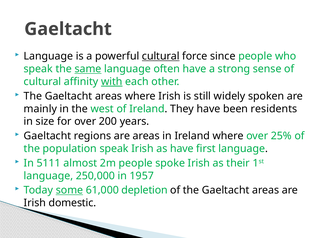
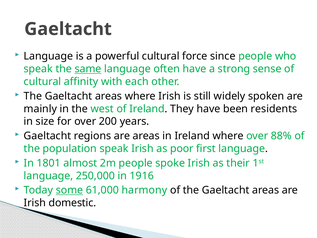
cultural underline: present -> none (161, 56)
with underline: present -> none (112, 82)
25%: 25% -> 88% (281, 136)
as have: have -> poor (182, 148)
5111: 5111 -> 1801 (49, 163)
1957: 1957 -> 1916 (142, 176)
depletion: depletion -> harmony (144, 190)
